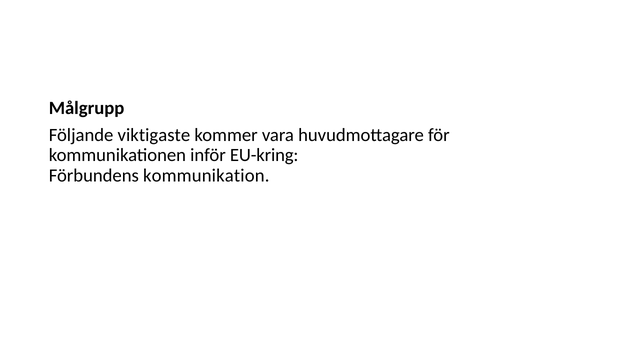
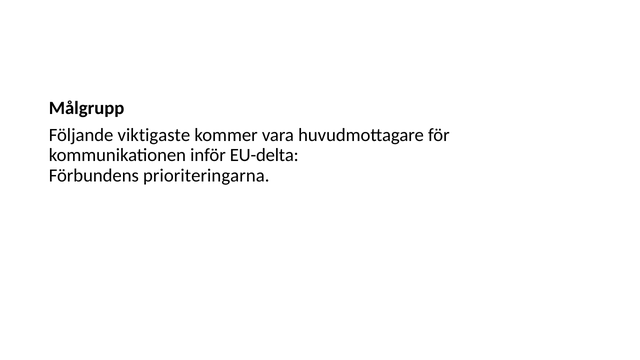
EU-kring: EU-kring -> EU-delta (264, 155)
kommunikation: kommunikation -> prioriteringarna (206, 175)
